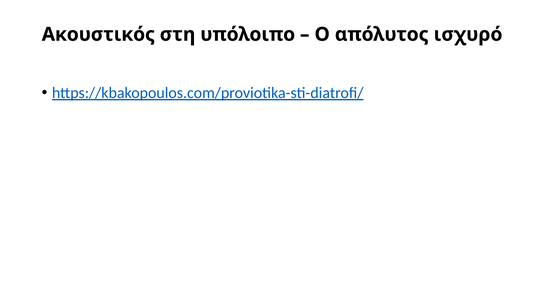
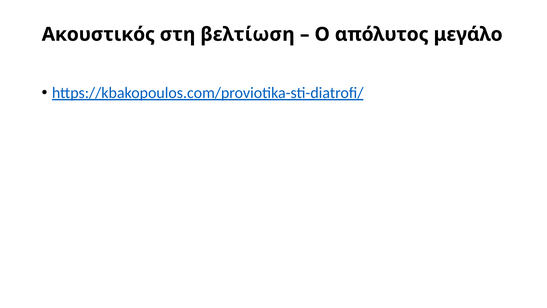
υπόλοιπο: υπόλοιπο -> βελτίωση (248, 34)
ισχυρό: ισχυρό -> μεγάλο (468, 34)
